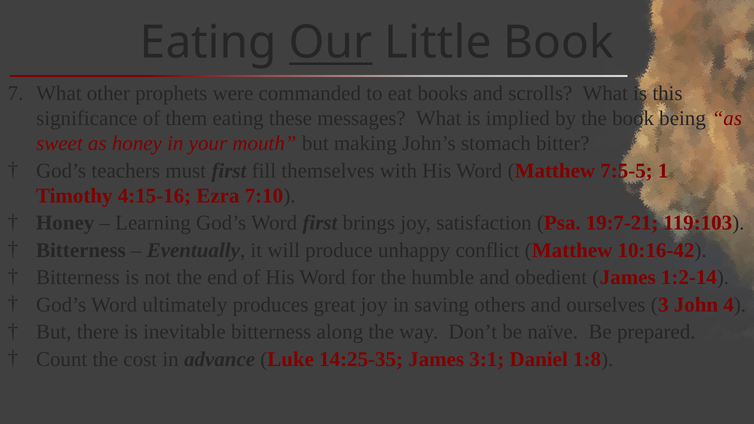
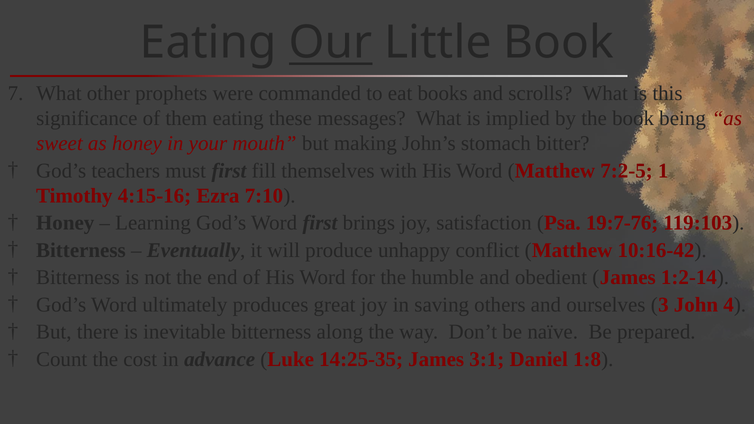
7:5-5: 7:5-5 -> 7:2-5 (627, 171)
19:7-21: 19:7-21 -> 19:7-76 (622, 223)
